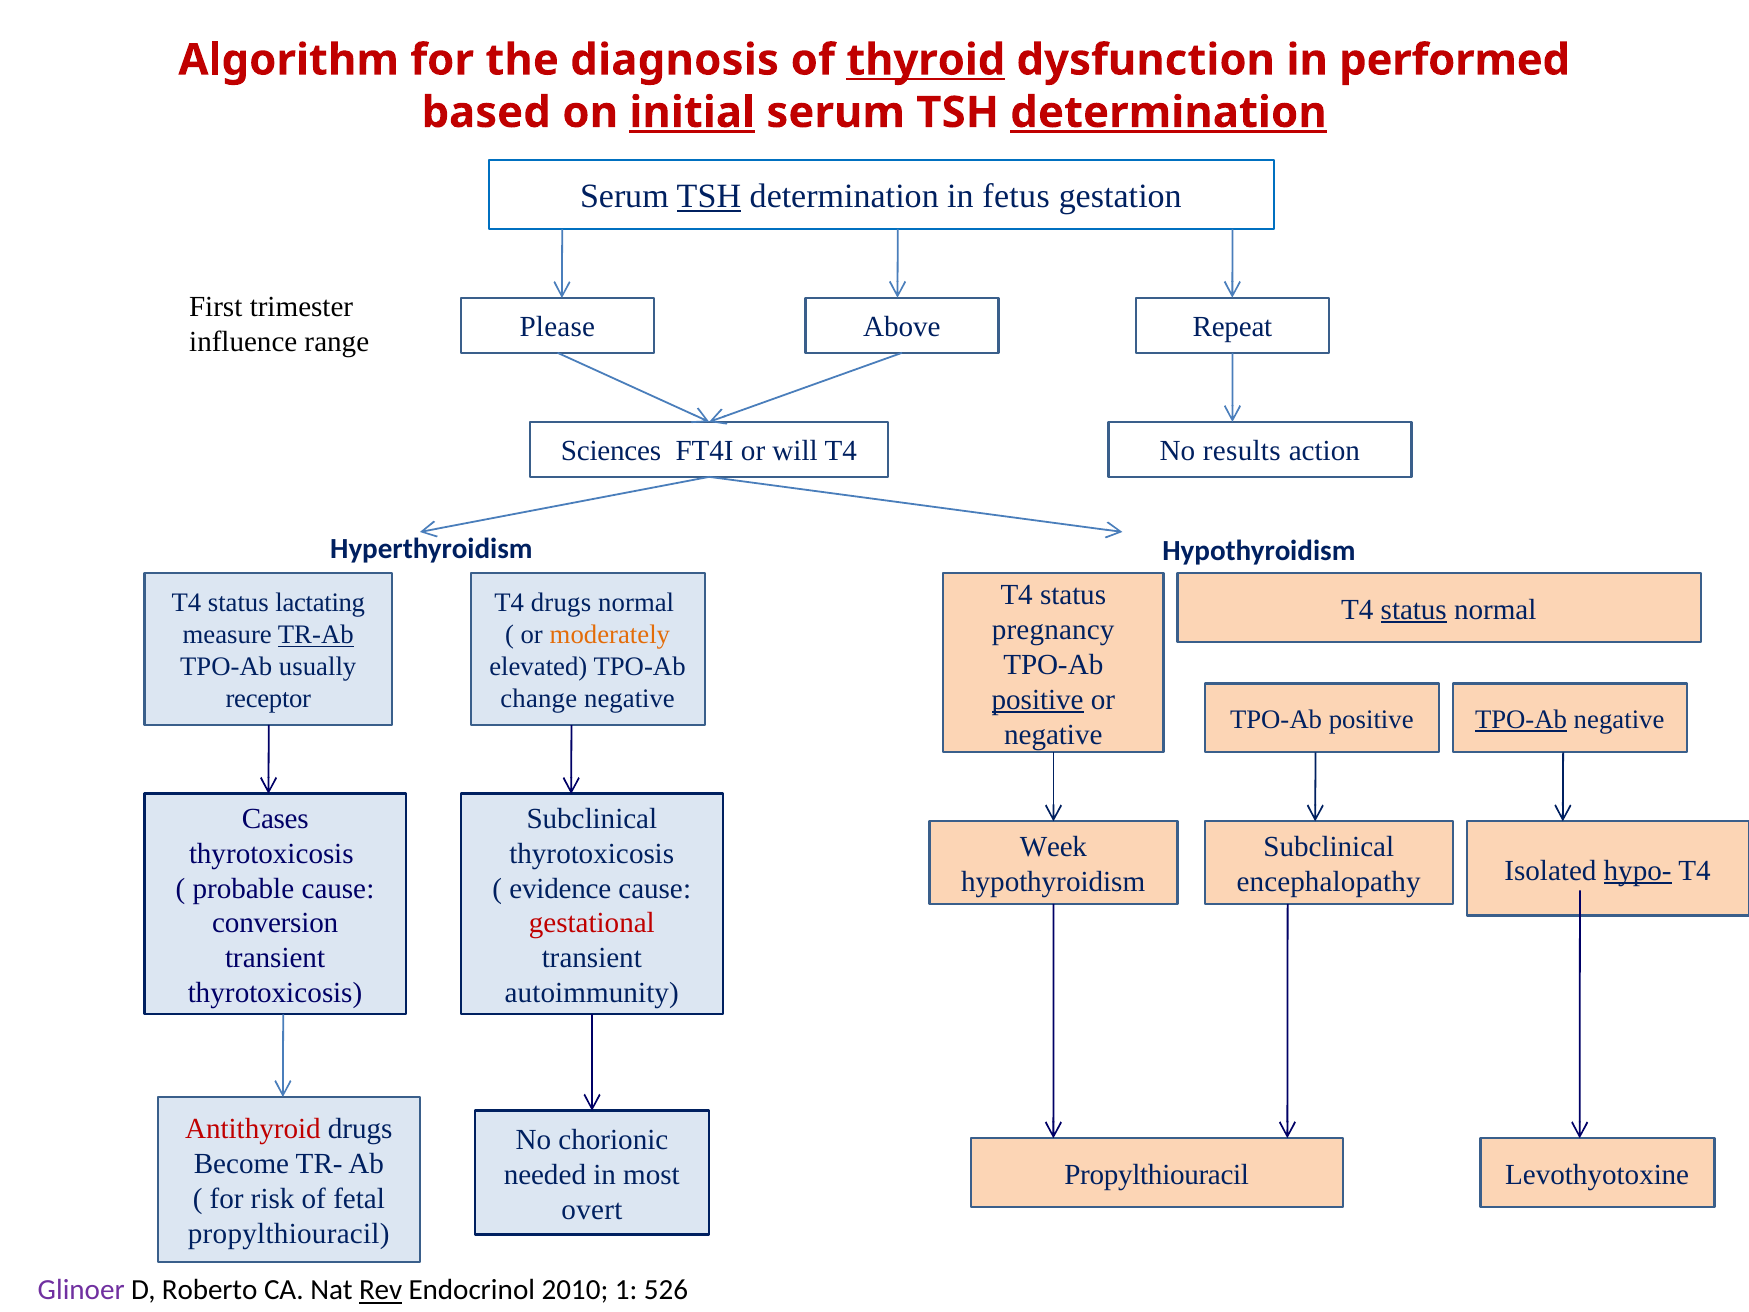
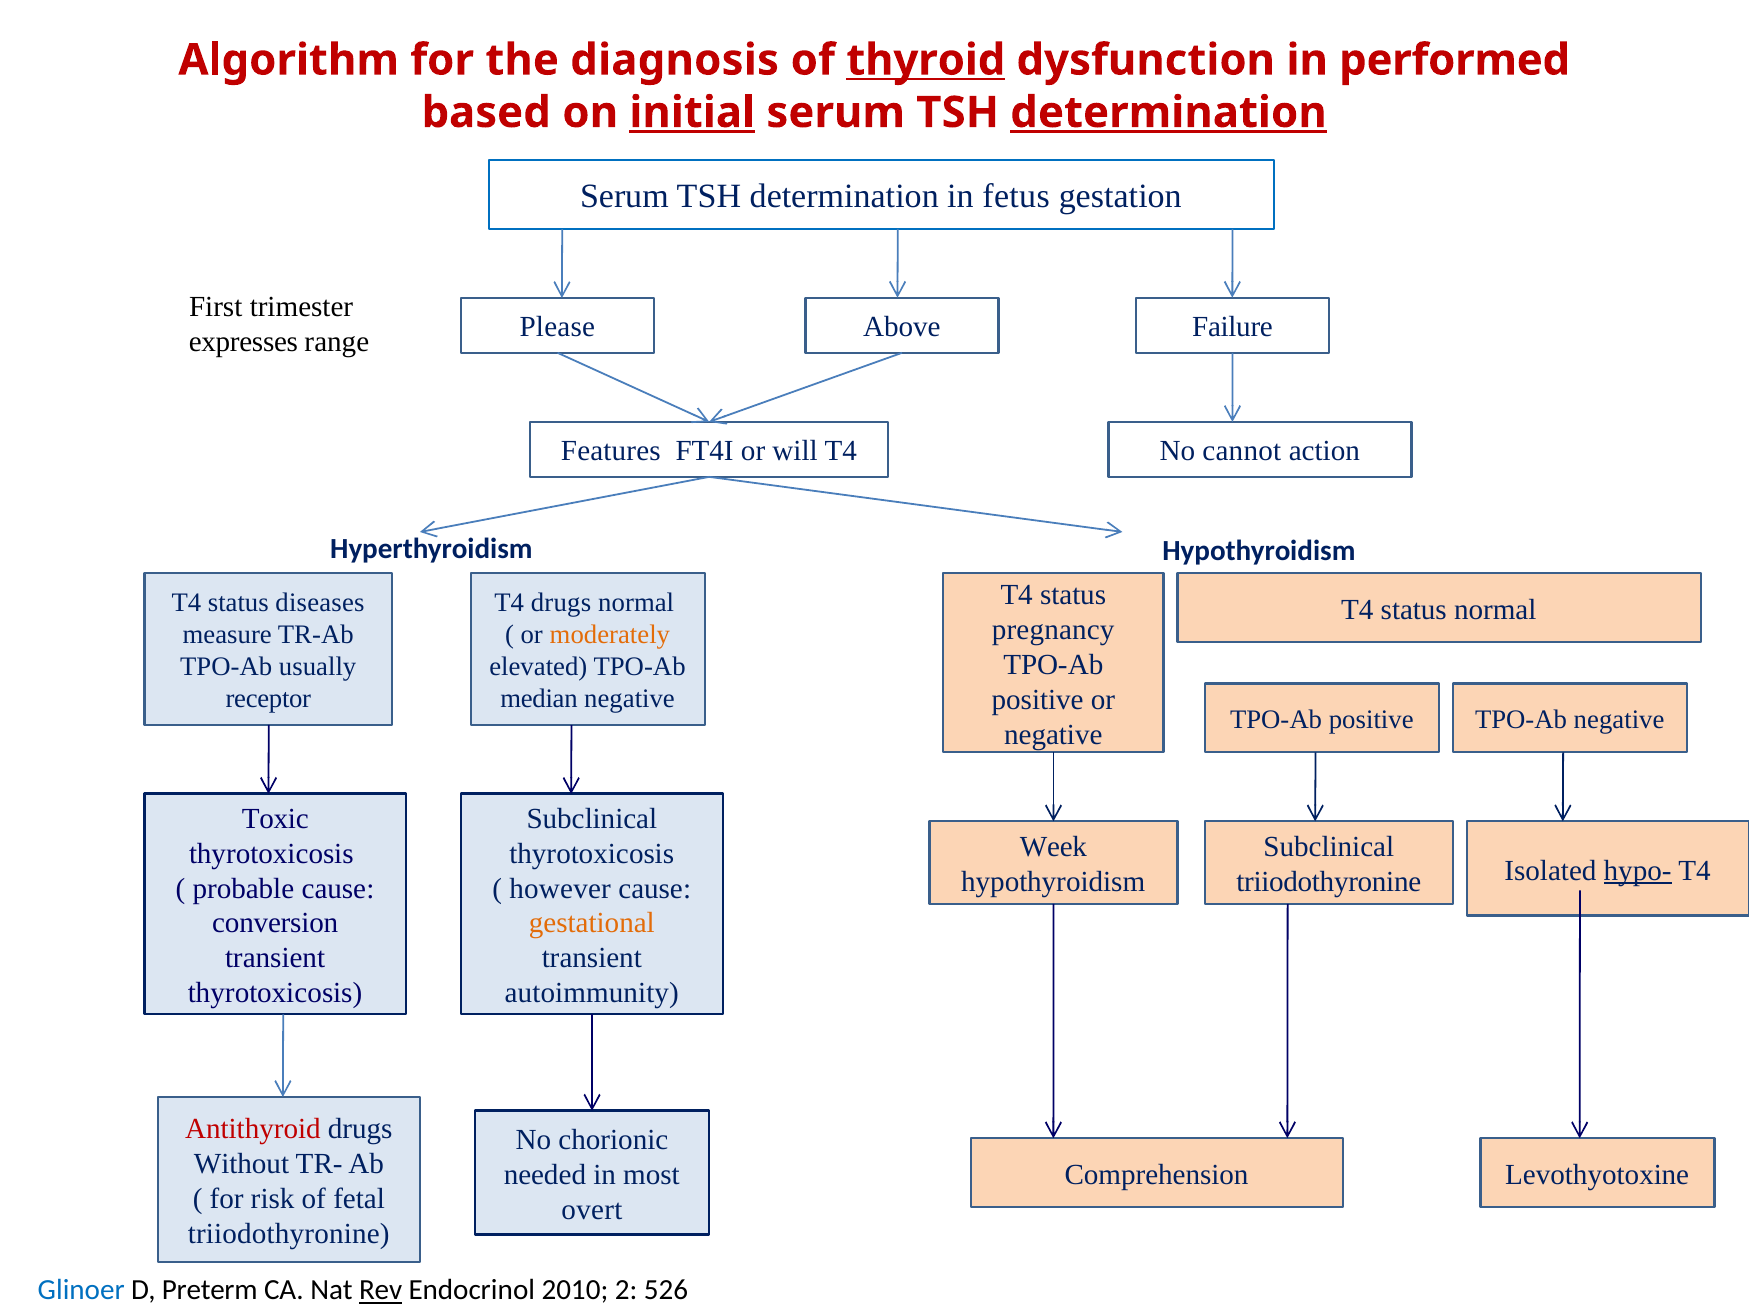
TSH underline: present -> none (709, 197)
Repeat: Repeat -> Failure (1232, 327)
influence: influence -> expresses (243, 341)
Sciences: Sciences -> Features (611, 451)
results: results -> cannot (1242, 451)
lactating: lactating -> diseases (320, 603)
status underline: present -> none (1414, 610)
TR-Ab underline: present -> none (316, 635)
positive underline: present -> none (1038, 700)
change: change -> median (539, 699)
TPO-Ab underline: present -> none (1521, 720)
Cases: Cases -> Toxic (275, 818)
encephalopathy: encephalopathy -> triiodothyronine (1329, 882)
evidence: evidence -> however (560, 888)
gestational colour: red -> orange (592, 923)
Become: Become -> Without (241, 1164)
Propylthiouracil: Propylthiouracil -> Comprehension (1157, 1174)
propylthiouracil: propylthiouracil -> triiodothyronine (289, 1234)
Glinoer colour: purple -> blue (81, 1290)
Roberto: Roberto -> Preterm (210, 1290)
1: 1 -> 2 (626, 1290)
